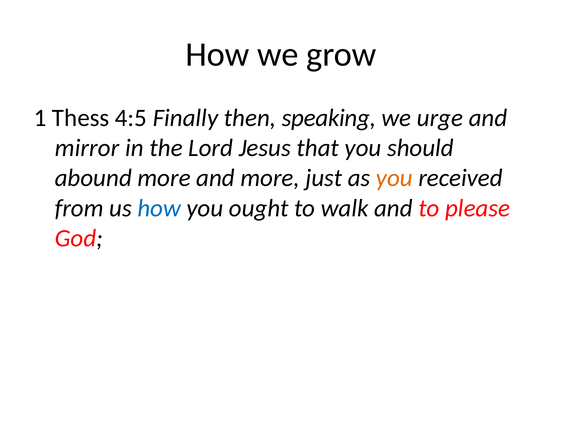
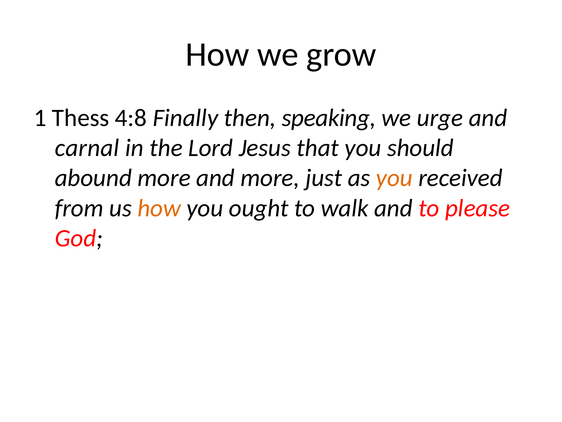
4:5: 4:5 -> 4:8 (131, 118)
mirror: mirror -> carnal (87, 148)
how colour: blue -> orange (159, 208)
